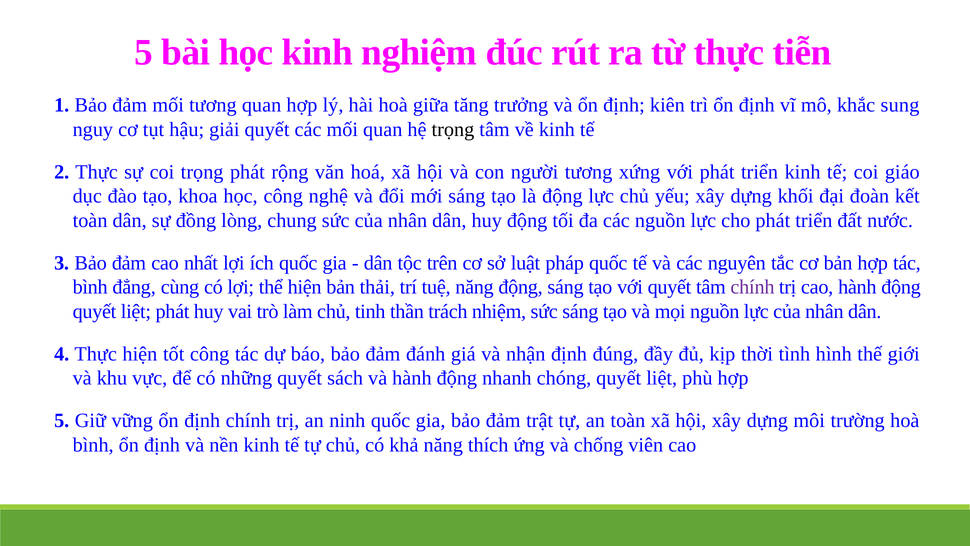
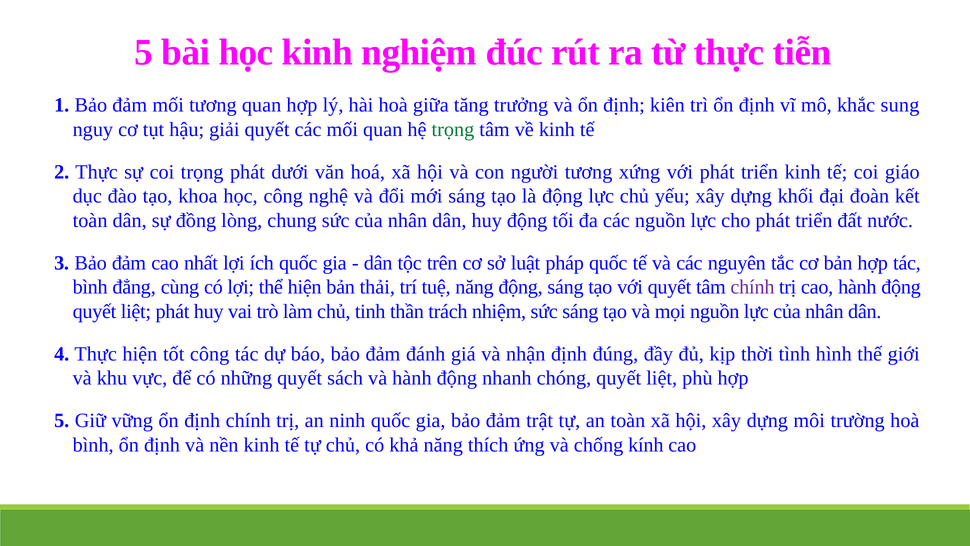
trọng colour: black -> green (453, 129)
rộng: rộng -> dưới (290, 172)
viên: viên -> kính (646, 445)
